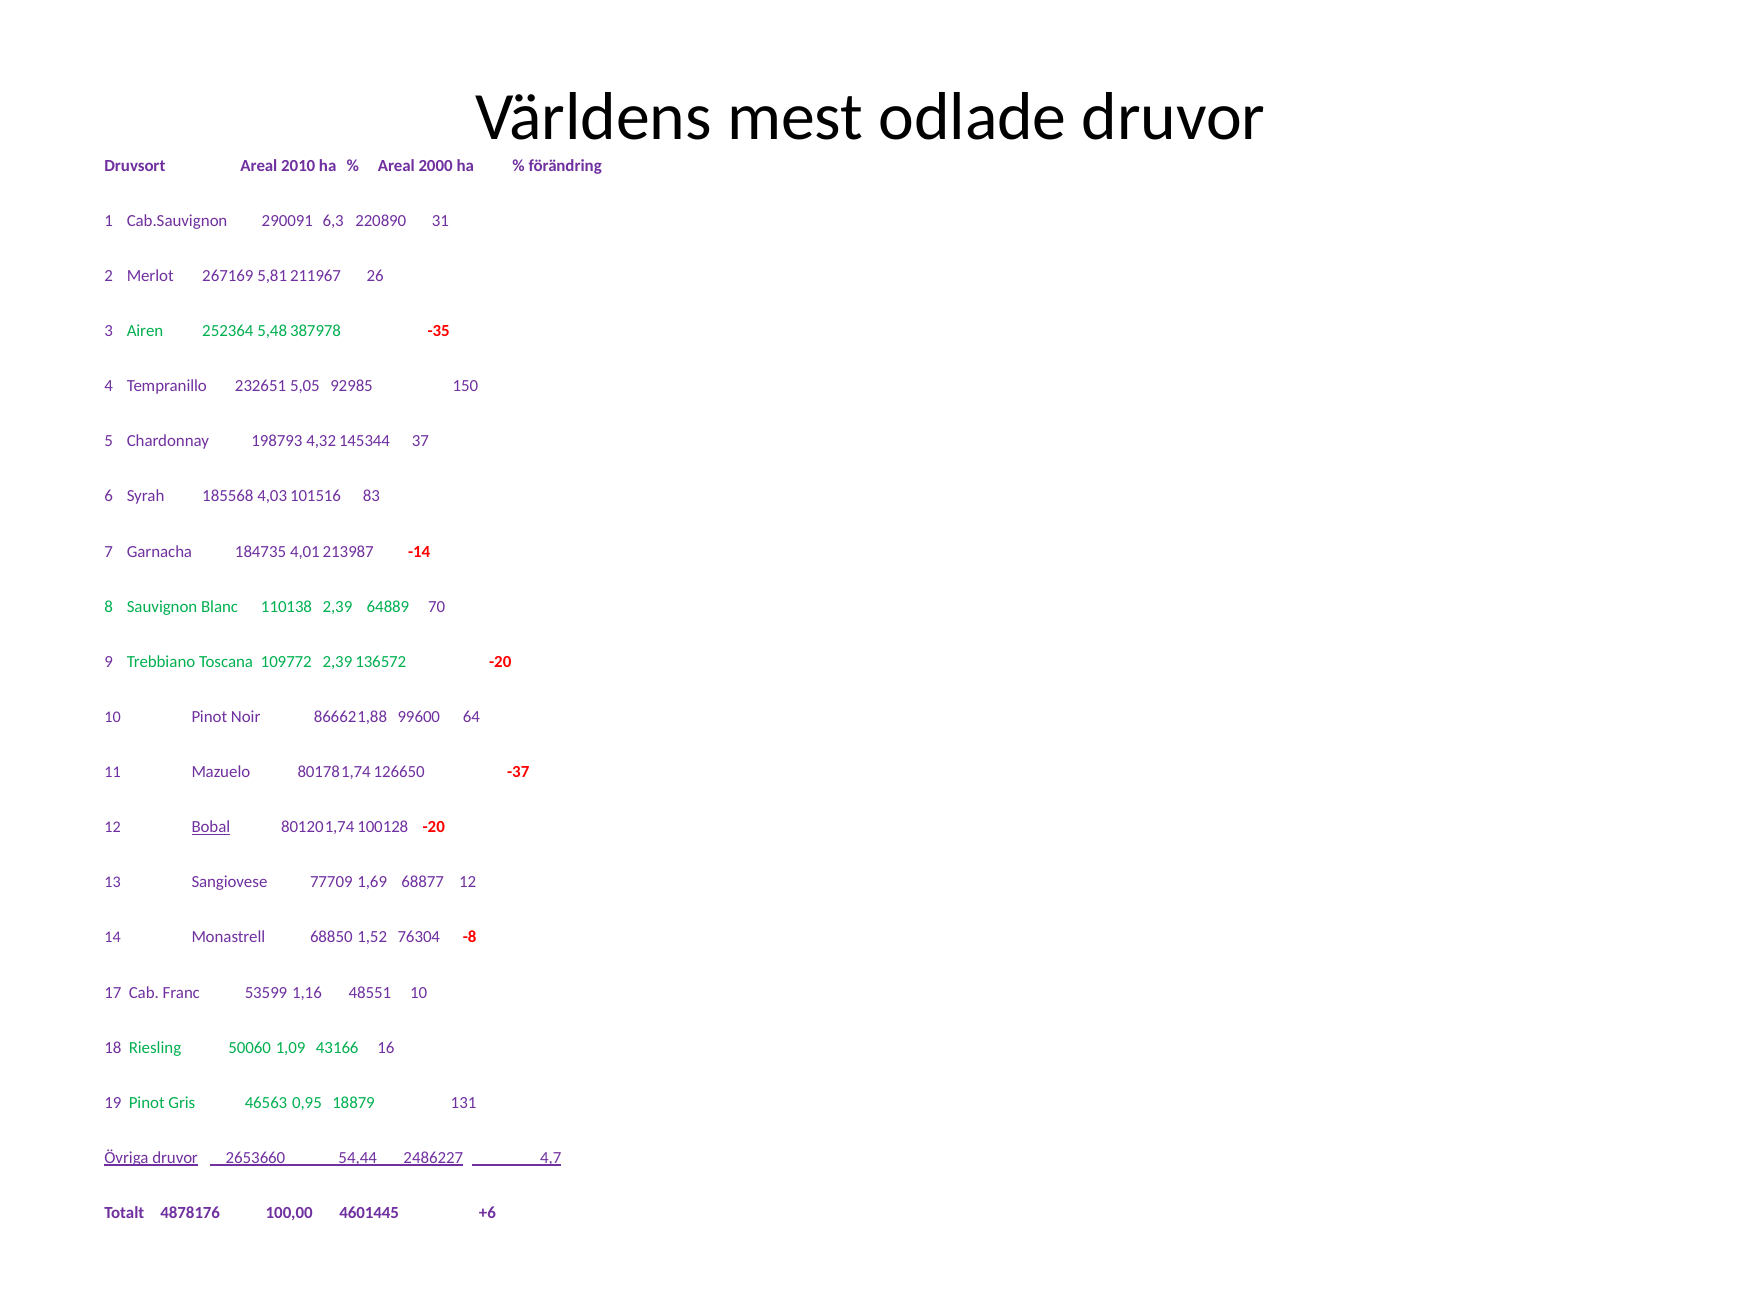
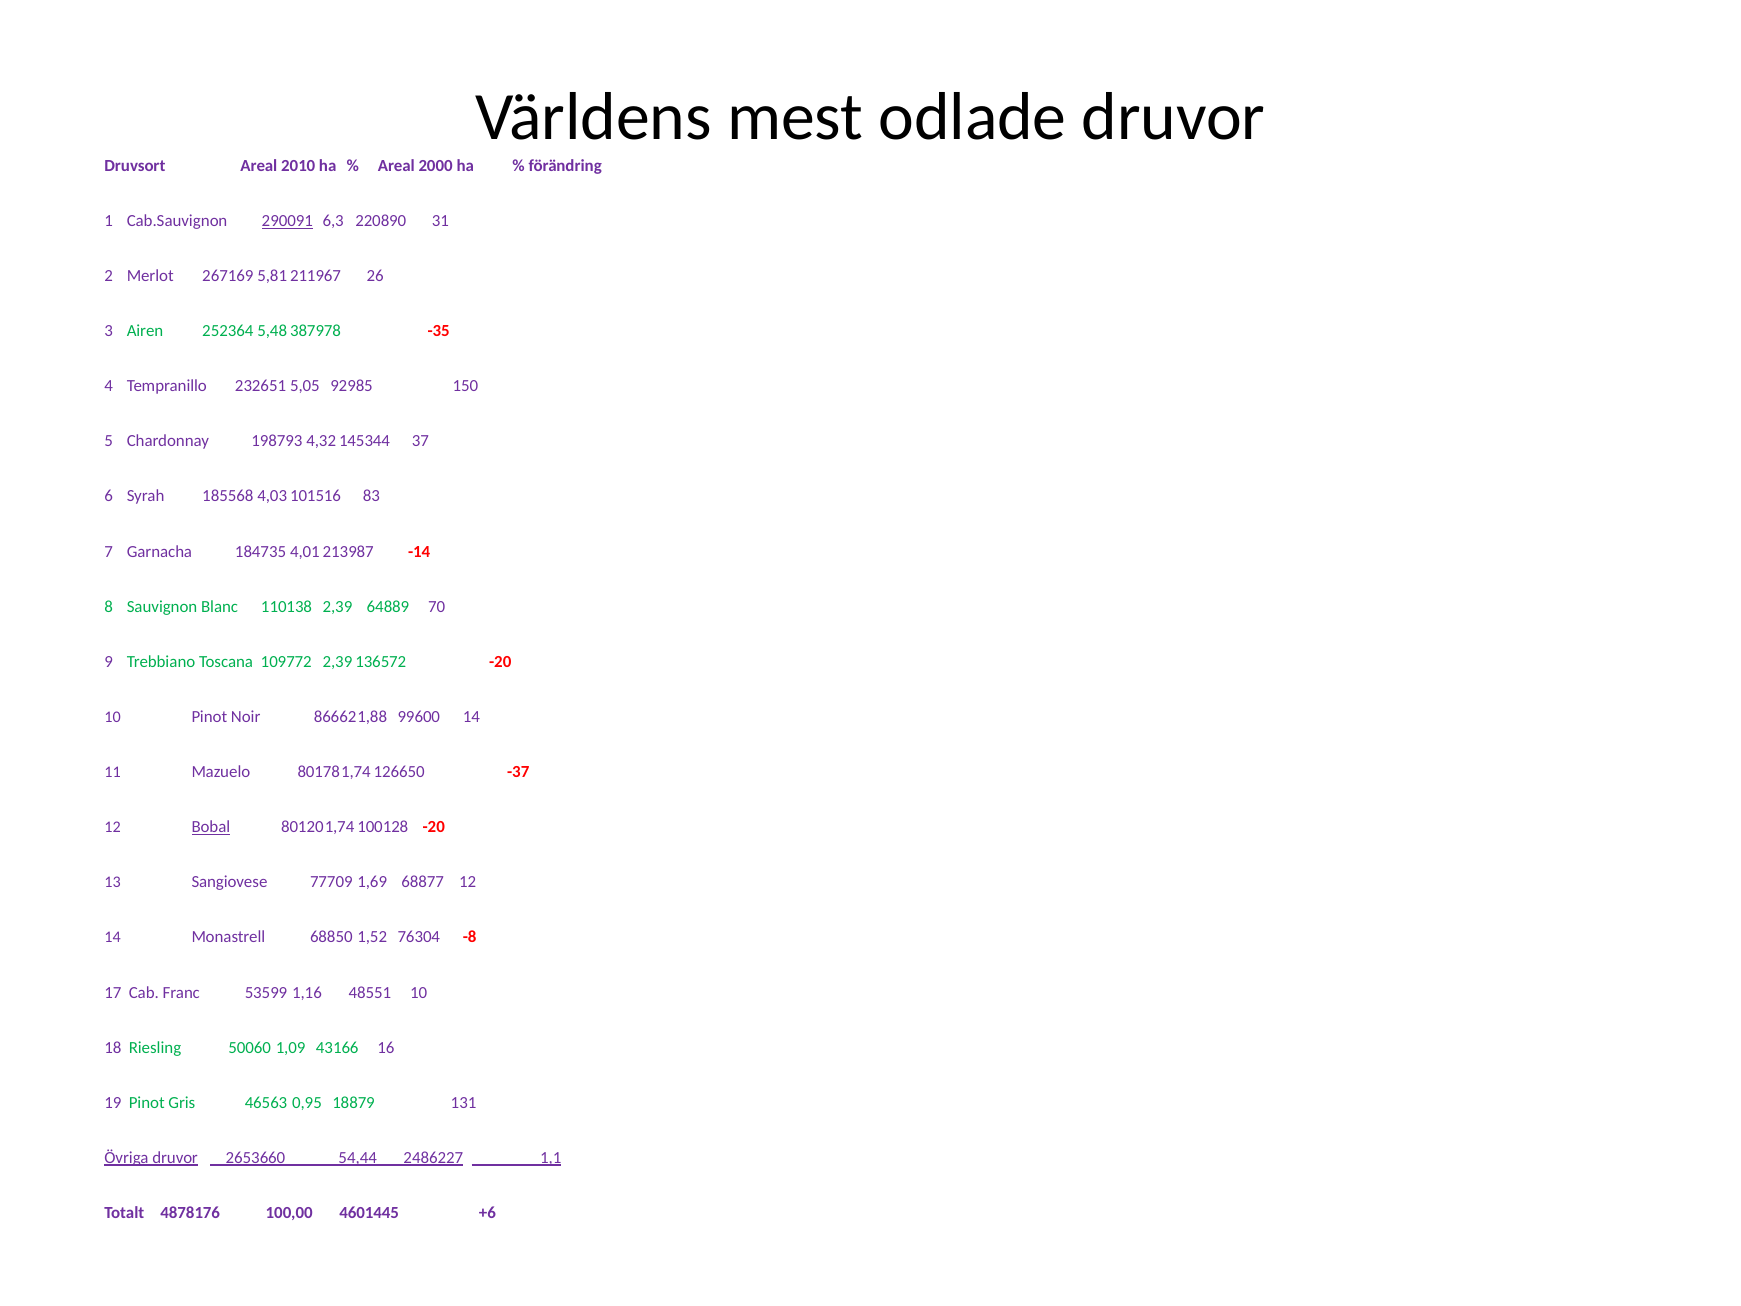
290091 underline: none -> present (287, 221)
99600 64: 64 -> 14 (471, 717)
4,7: 4,7 -> 1,1 (551, 1158)
